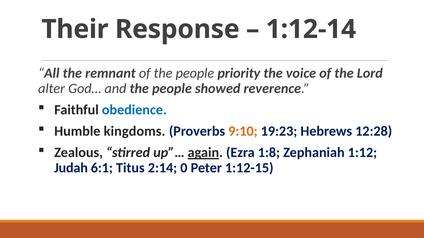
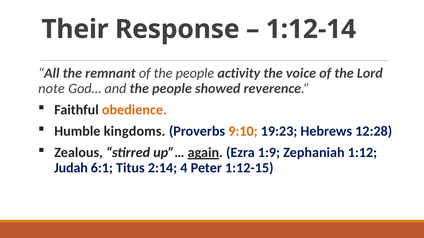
priority: priority -> activity (239, 73)
alter: alter -> note (52, 89)
obedience colour: blue -> orange (134, 110)
1:8: 1:8 -> 1:9 (269, 153)
0: 0 -> 4 (184, 168)
